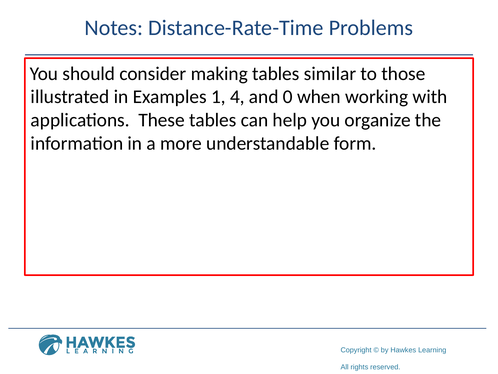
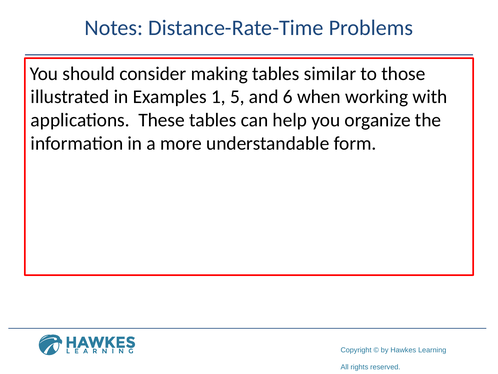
4: 4 -> 5 (237, 97)
0: 0 -> 6 (288, 97)
